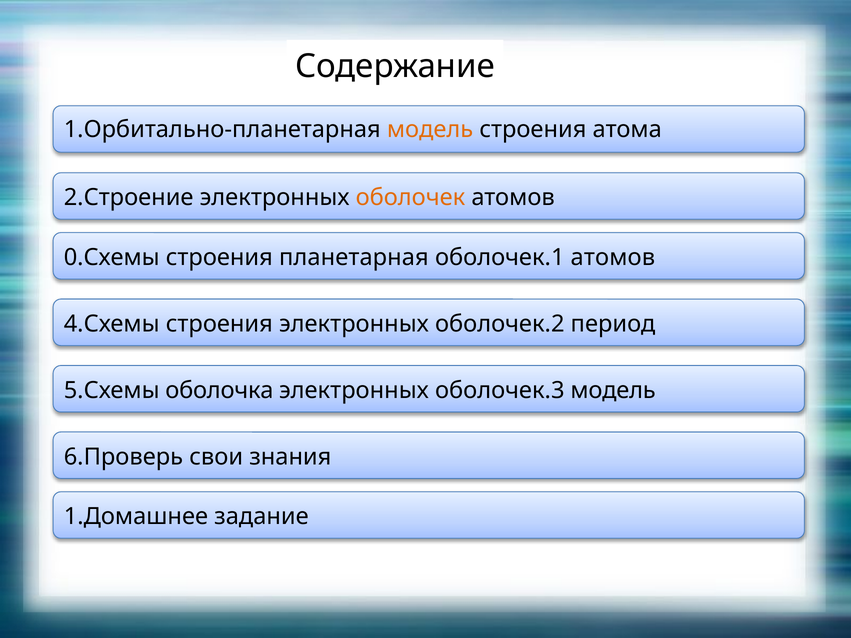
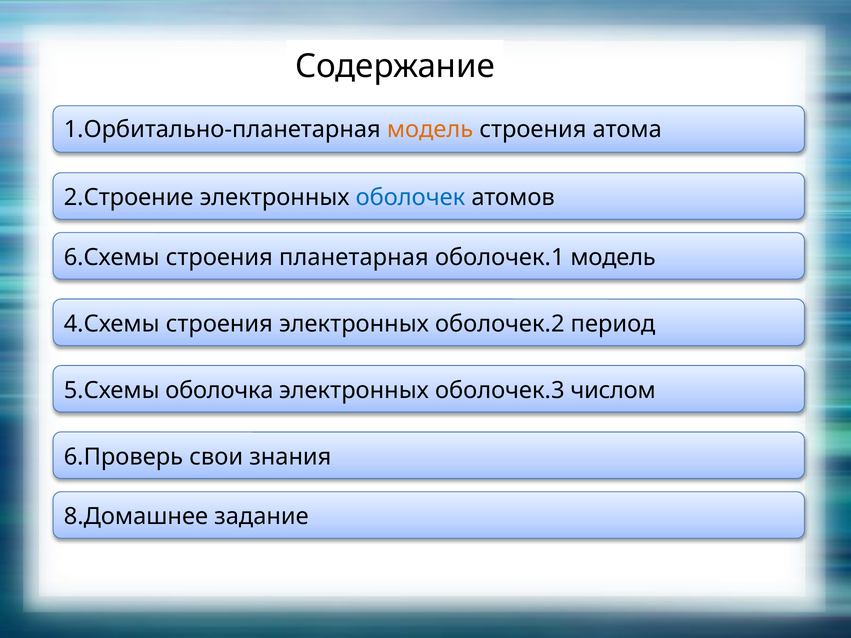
оболочек colour: orange -> blue (410, 198)
0.Схемы: 0.Схемы -> 6.Схемы (112, 258)
оболочек.1 атомов: атомов -> модель (613, 258)
оболочек.3 модель: модель -> числом (613, 391)
1.Домашнее: 1.Домашнее -> 8.Домашнее (136, 517)
